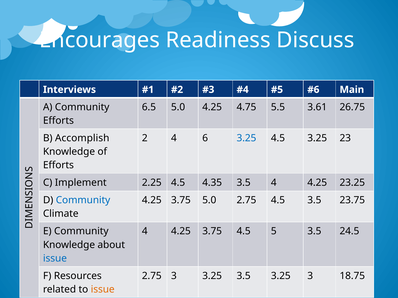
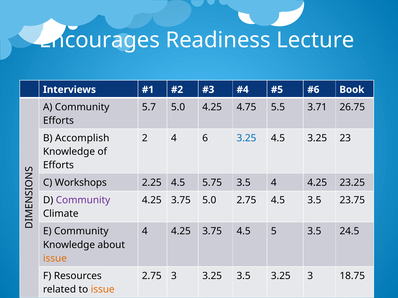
Discuss: Discuss -> Lecture (315, 40)
Main: Main -> Book (352, 90)
6.5: 6.5 -> 5.7 (149, 107)
3.61: 3.61 -> 3.71 (317, 107)
Implement: Implement -> Workshops (81, 183)
4.35: 4.35 -> 5.75 (212, 183)
Community colour: blue -> purple (83, 201)
issue colour: blue -> orange (55, 259)
